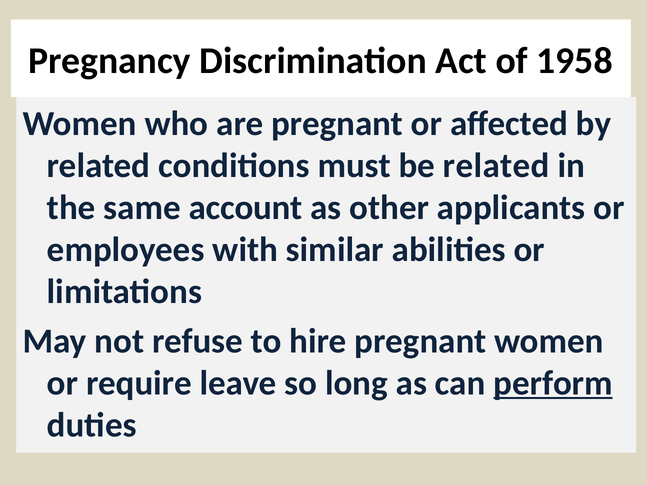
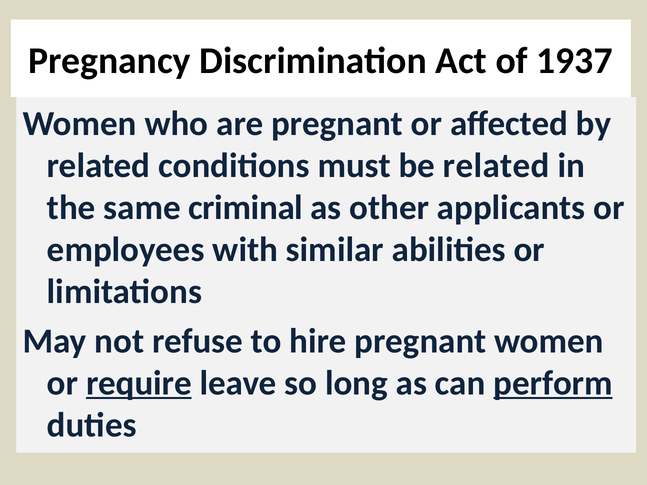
1958: 1958 -> 1937 (574, 61)
account: account -> criminal (246, 208)
require underline: none -> present (139, 383)
